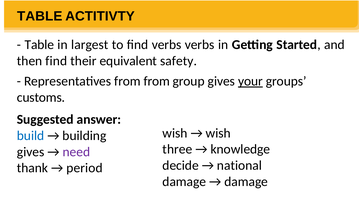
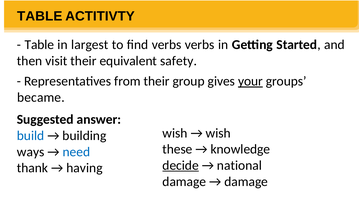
then find: find -> visit (56, 61)
from from: from -> their (157, 81)
customs: customs -> became (41, 97)
three: three -> these (177, 149)
gives: gives -> ways (31, 152)
need colour: purple -> blue (76, 152)
decide underline: none -> present (181, 165)
period: period -> having (84, 168)
